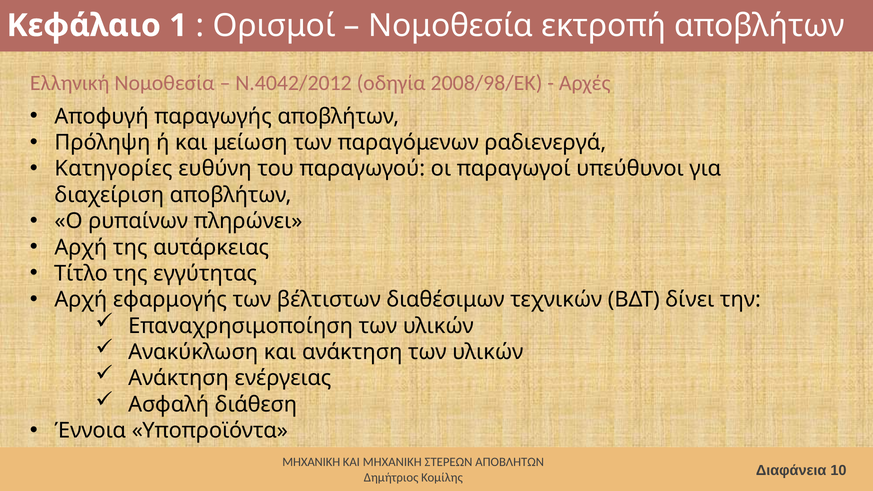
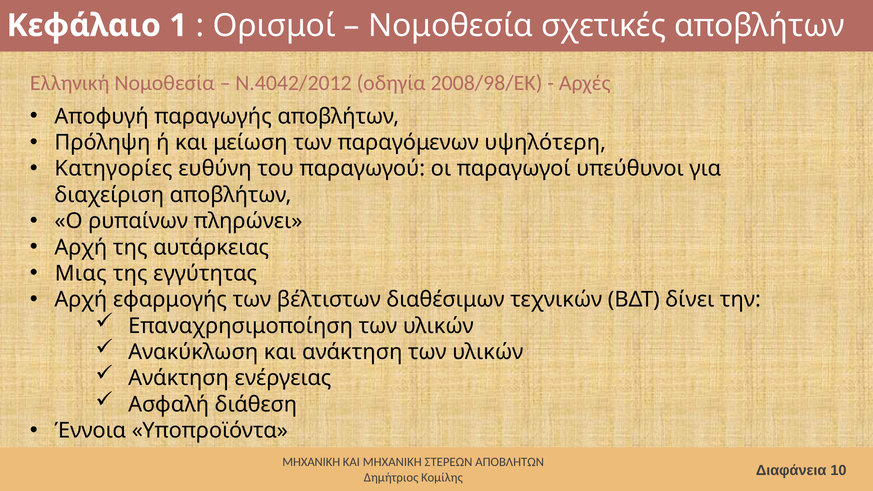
εκτροπή: εκτροπή -> σχετικές (604, 26)
ραδιενεργά: ραδιενεργά -> υψηλότερη (545, 143)
Τίτλο: Τίτλο -> Μιας (81, 274)
